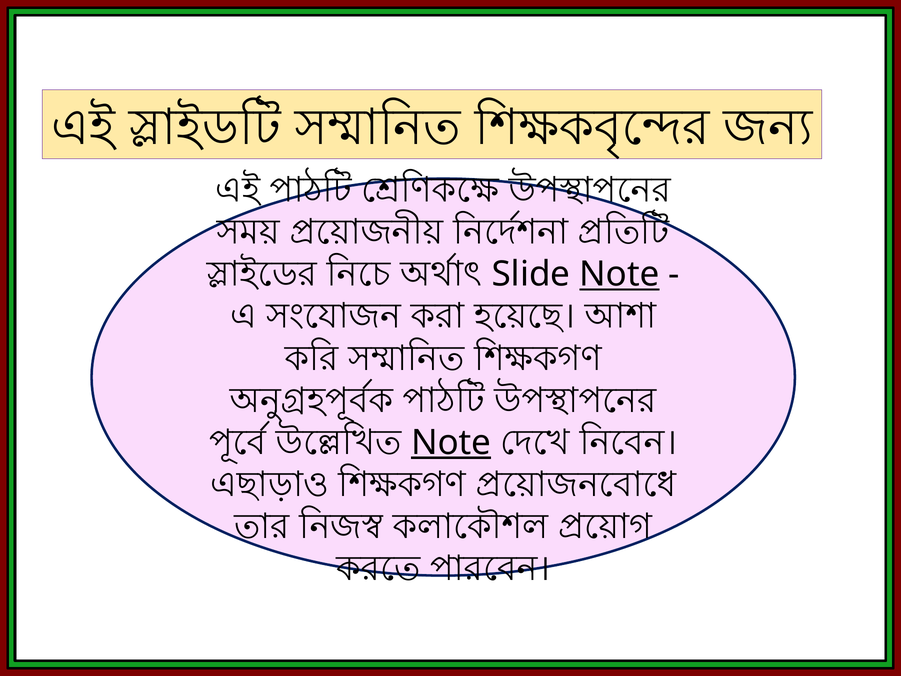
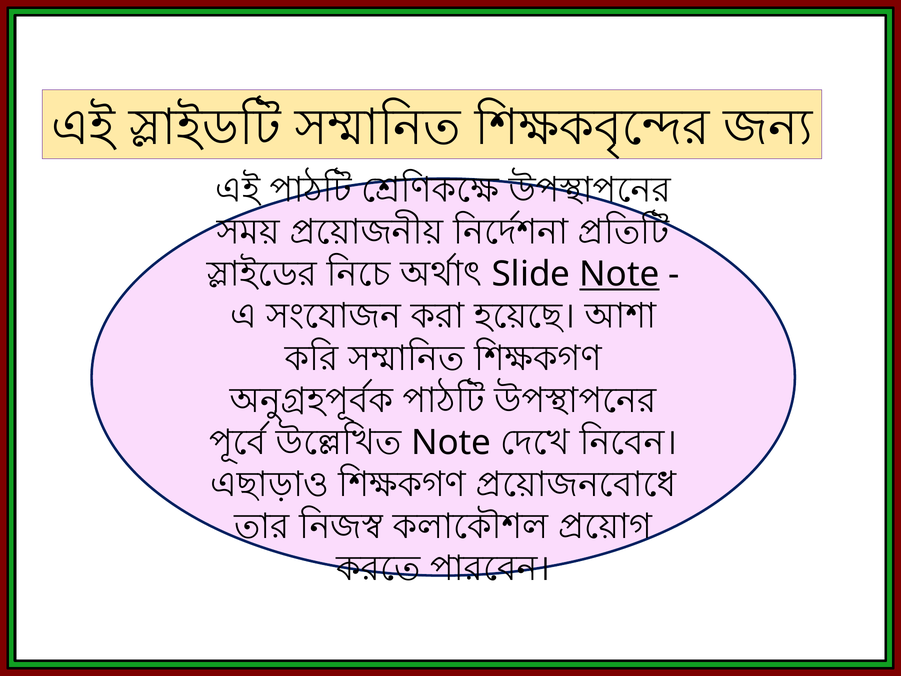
Note underline: present -> none (451, 442)
